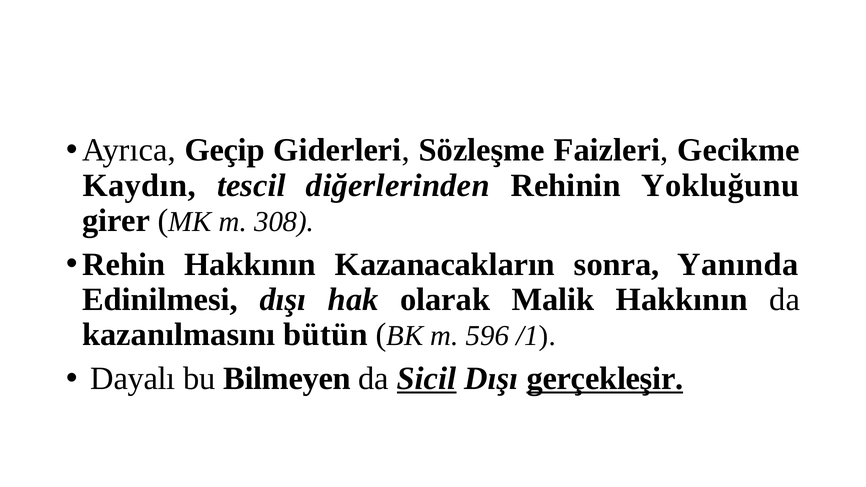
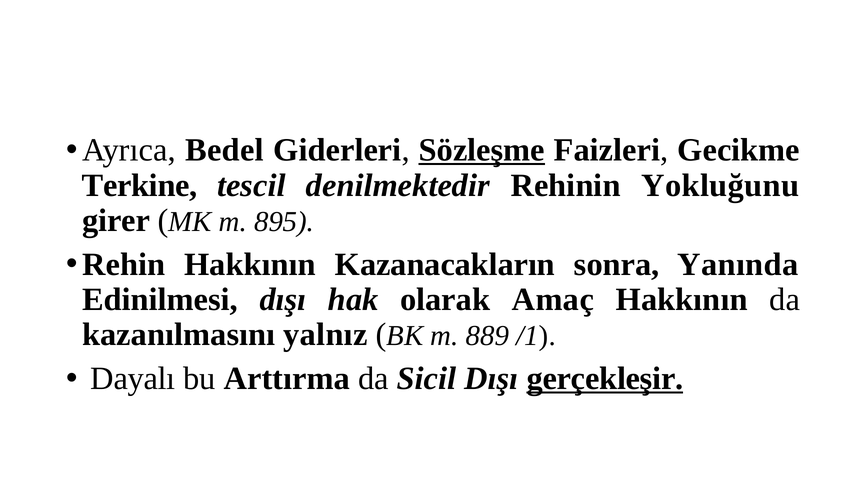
Geçip: Geçip -> Bedel (224, 150)
Sözleşme underline: none -> present (482, 150)
Kaydın: Kaydın -> Terkine (140, 185)
diğerlerinden: diğerlerinden -> denilmektedir (398, 185)
308: 308 -> 895 (284, 222)
Malik: Malik -> Amaç (553, 300)
bütün: bütün -> yalnız (325, 335)
596: 596 -> 889 (487, 336)
Bilmeyen: Bilmeyen -> Arttırma (287, 379)
Sicil underline: present -> none (427, 379)
